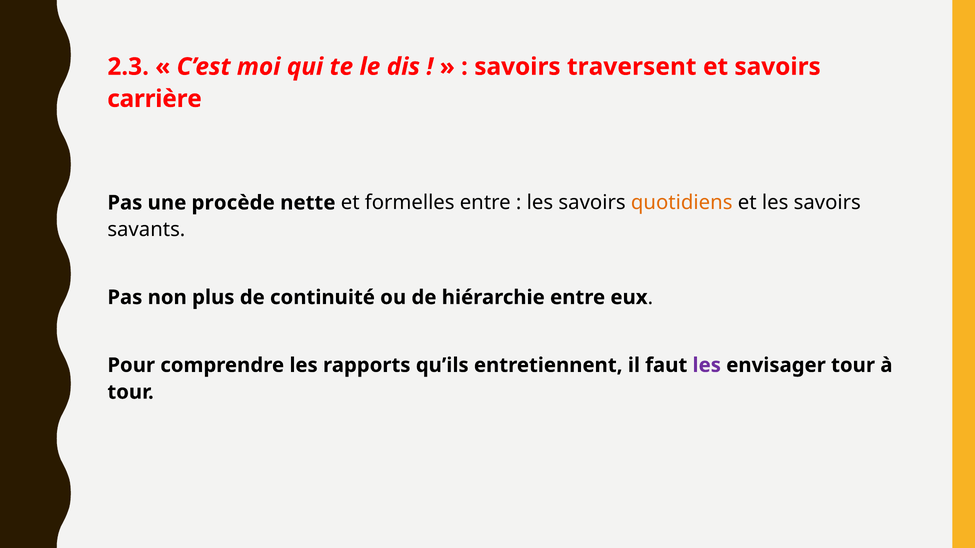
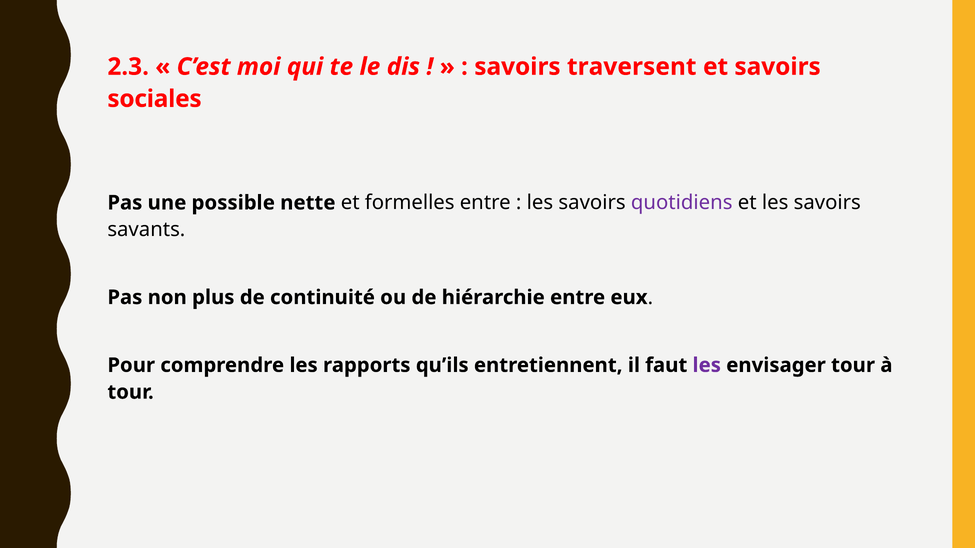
carrière: carrière -> sociales (155, 99)
procède: procède -> possible (233, 203)
quotidiens colour: orange -> purple (682, 203)
